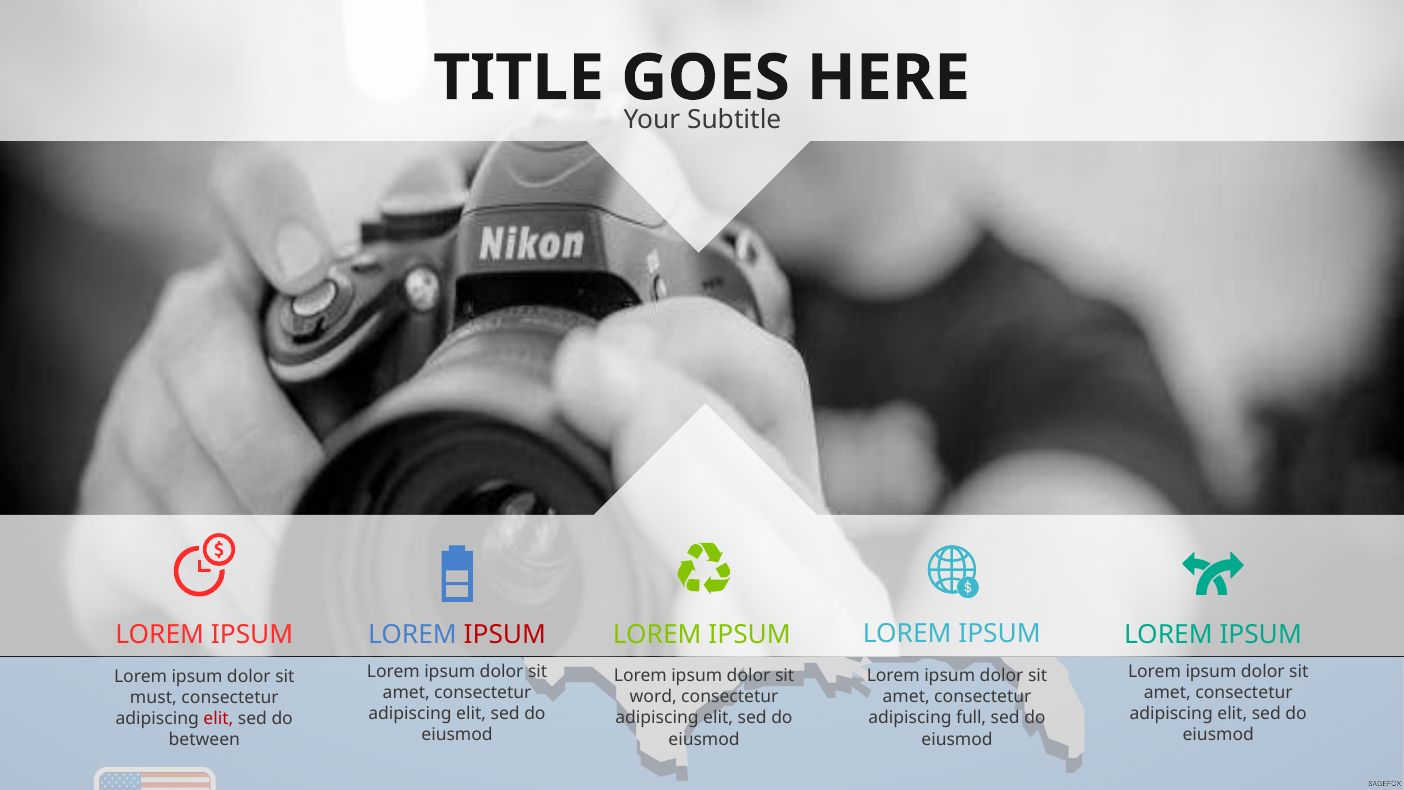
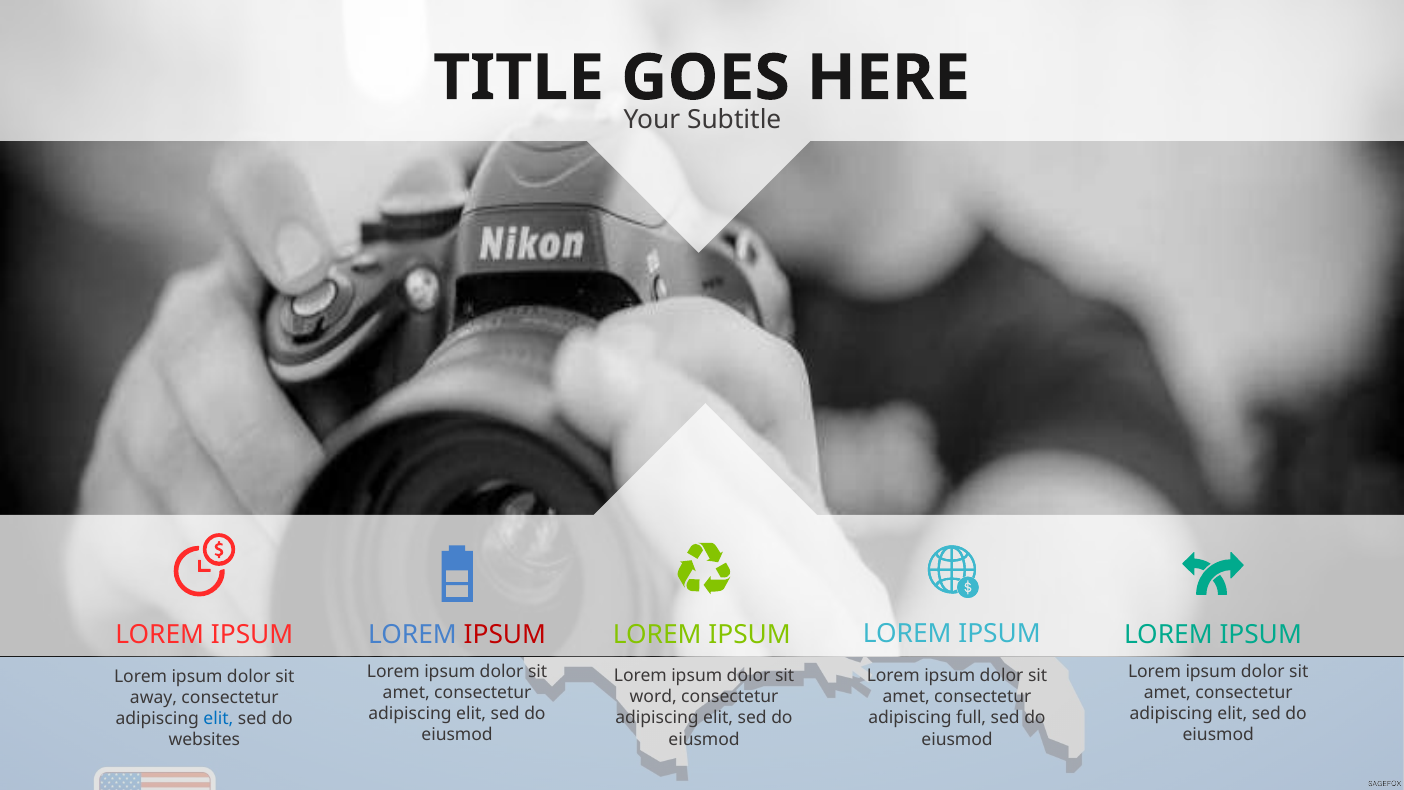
must: must -> away (153, 697)
elit colour: red -> blue (218, 718)
between: between -> websites (204, 740)
